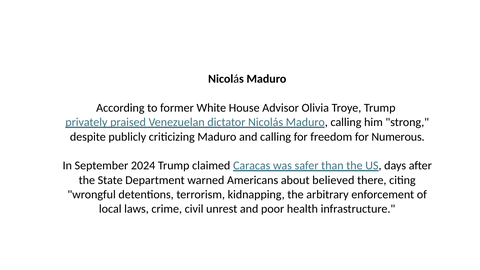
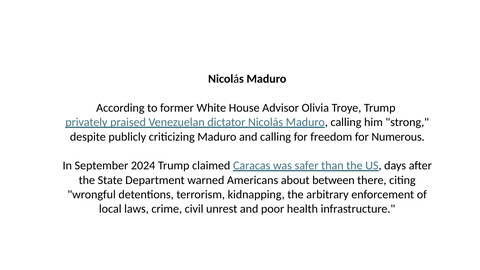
believed: believed -> between (333, 180)
